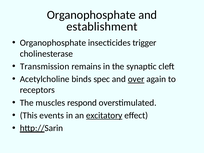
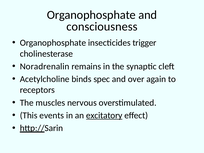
establishment: establishment -> consciousness (102, 27)
Transmission: Transmission -> Noradrenalin (45, 66)
over underline: present -> none (136, 79)
respond: respond -> nervous (82, 103)
